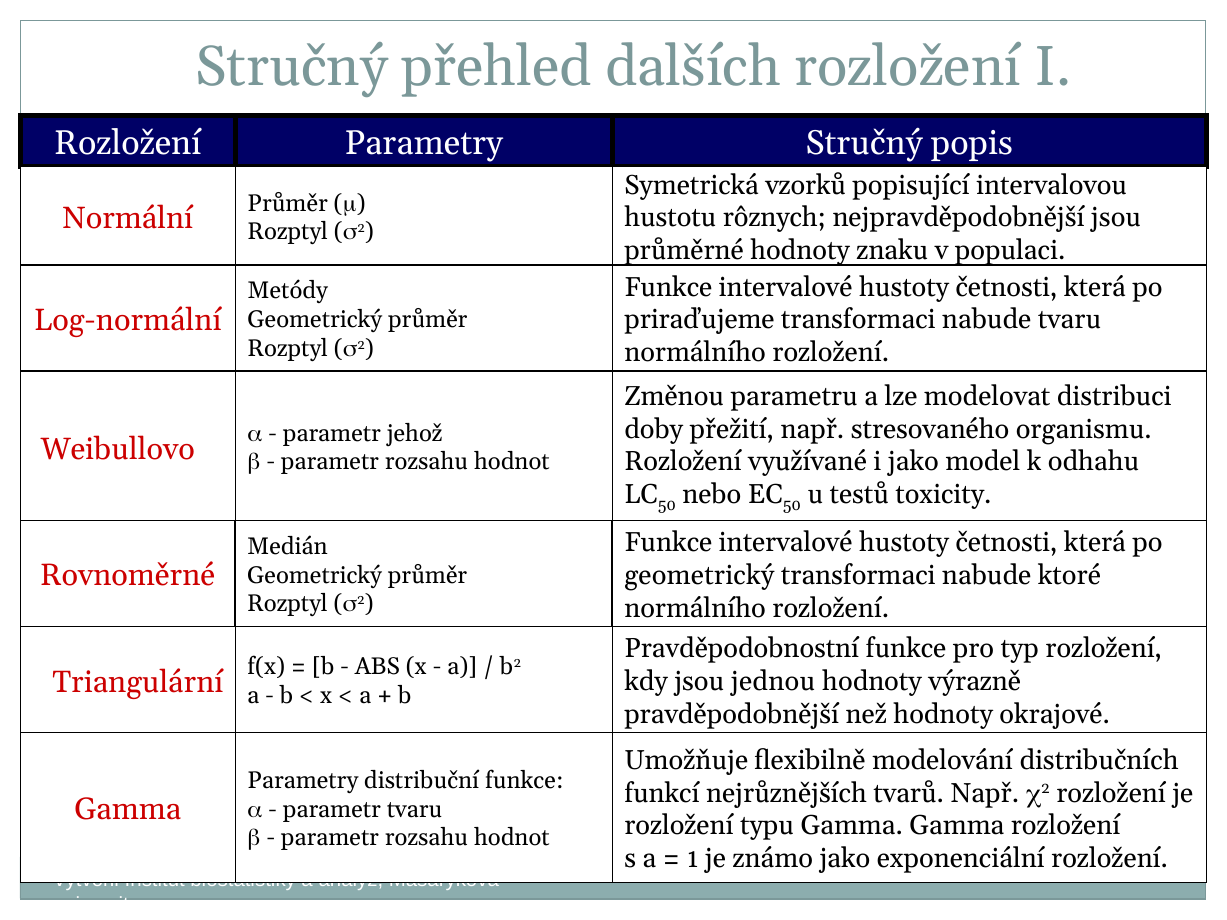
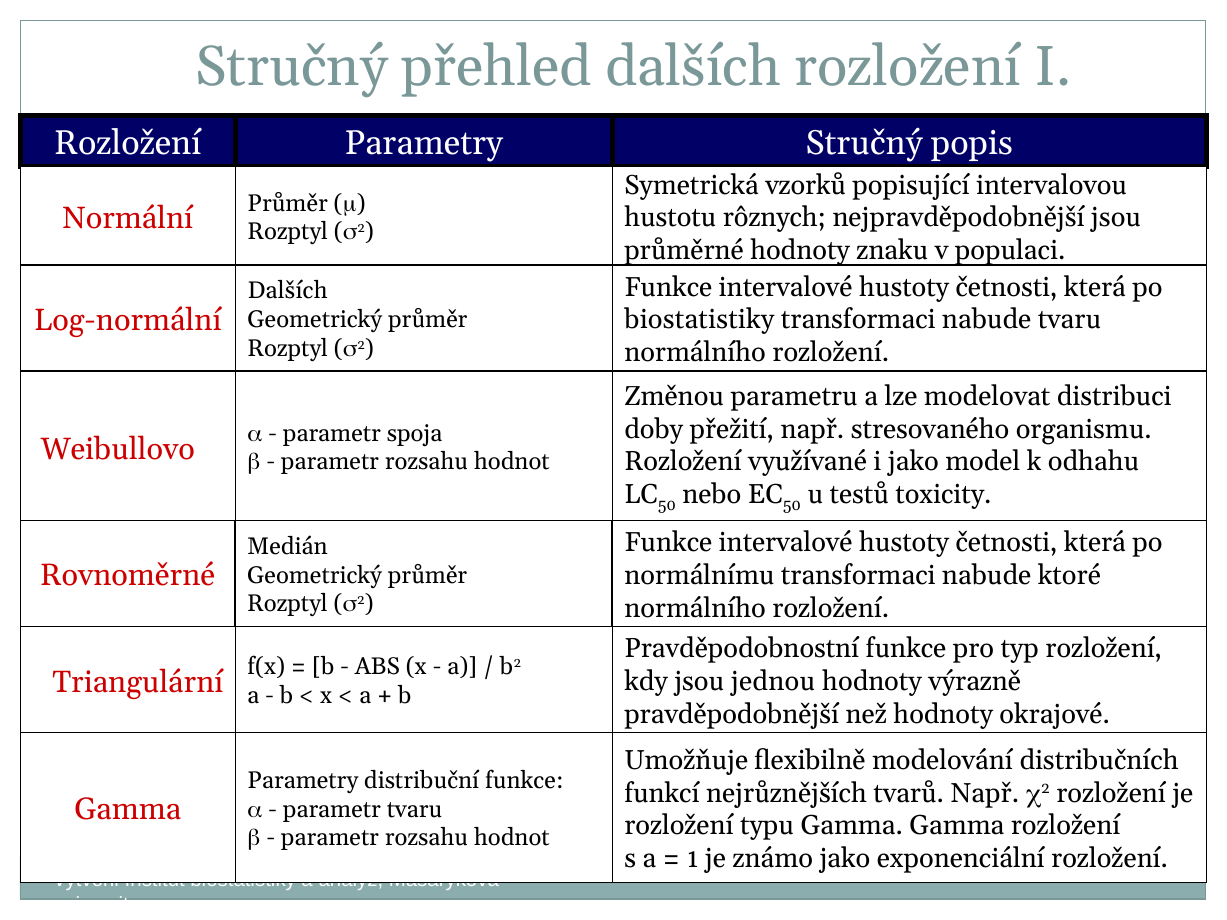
Metódy: Metódy -> Dalších (288, 291)
priraďujeme: priraďujeme -> biostatistiky (699, 320)
jehož: jehož -> spoja (415, 433)
geometrický: geometrický -> normálnímu (699, 576)
